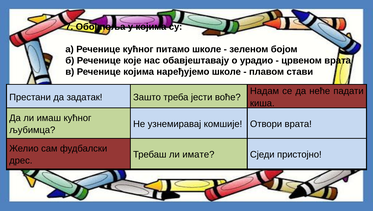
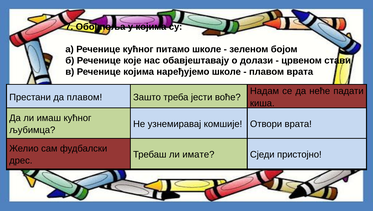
урадио: урадио -> долази (256, 60)
црвеном врата: врата -> стави (338, 60)
плавом стави: стави -> врата (300, 72)
да задатак: задатак -> плавом (84, 97)
